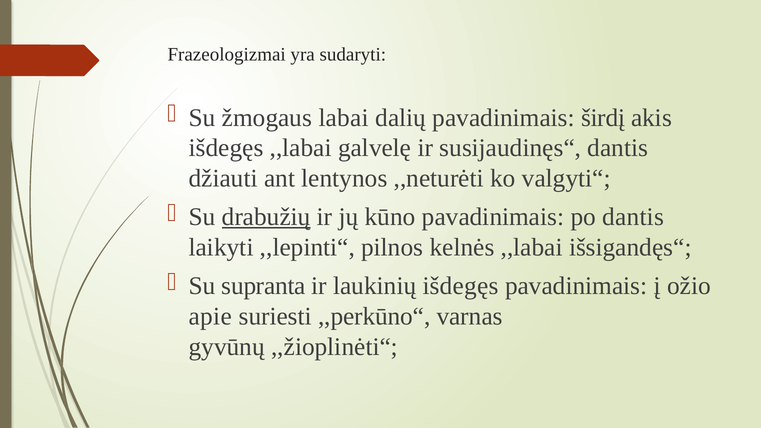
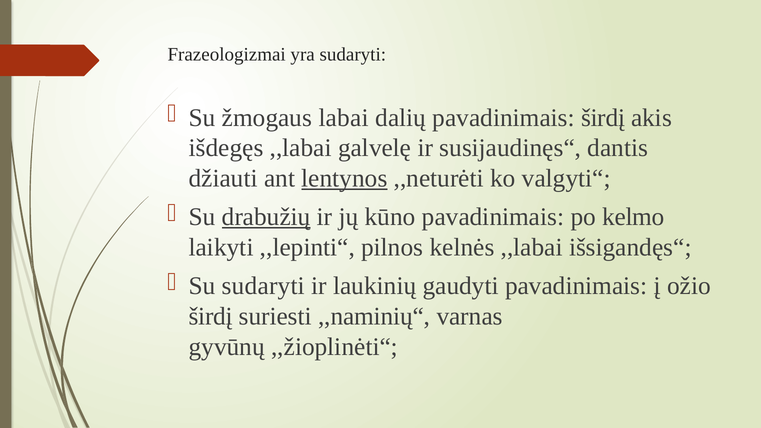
lentynos underline: none -> present (344, 179)
po dantis: dantis -> kelmo (633, 217)
Su supranta: supranta -> sudaryti (263, 286)
laukinių išdegęs: išdegęs -> gaudyti (461, 286)
apie: apie -> širdį (211, 316)
,,perkūno“: ,,perkūno“ -> ,,naminių“ (374, 316)
